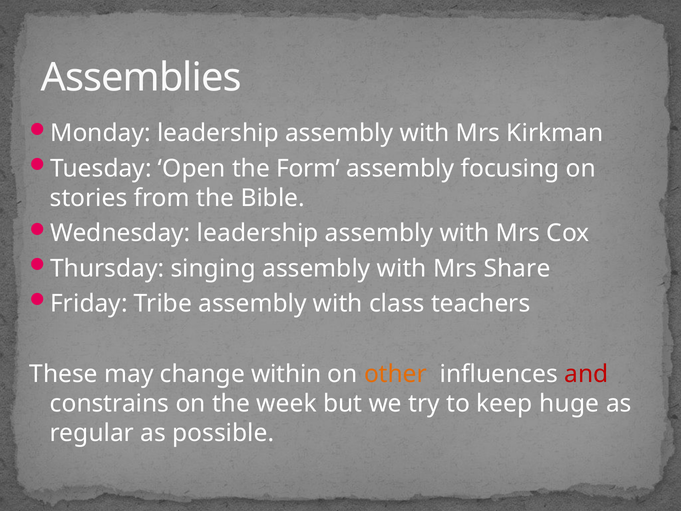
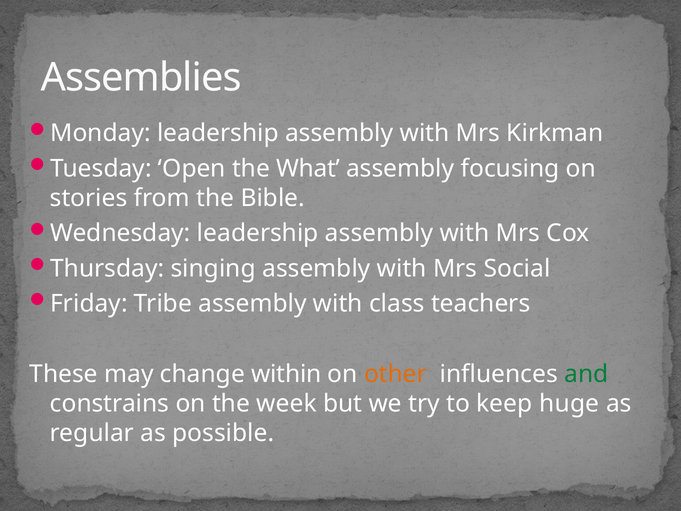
Form: Form -> What (308, 168)
Share: Share -> Social (517, 268)
and colour: red -> green (586, 374)
